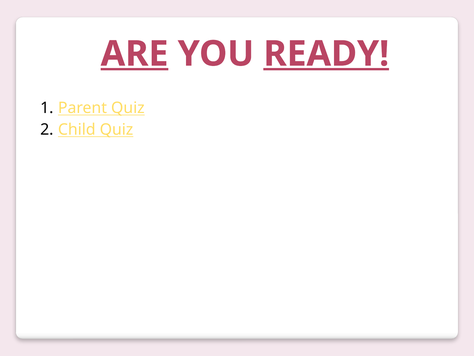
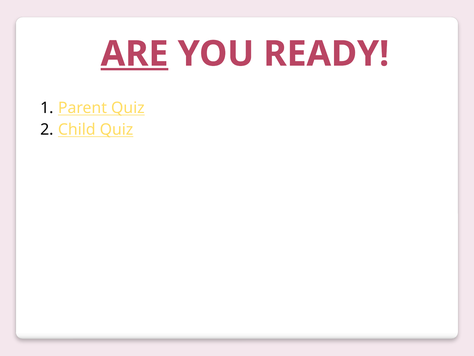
READY underline: present -> none (326, 54)
